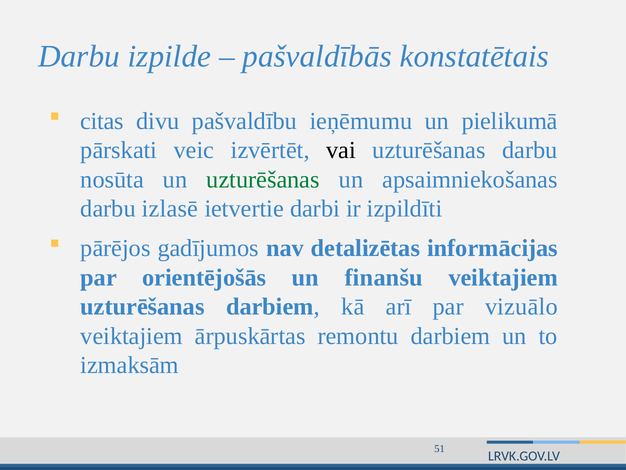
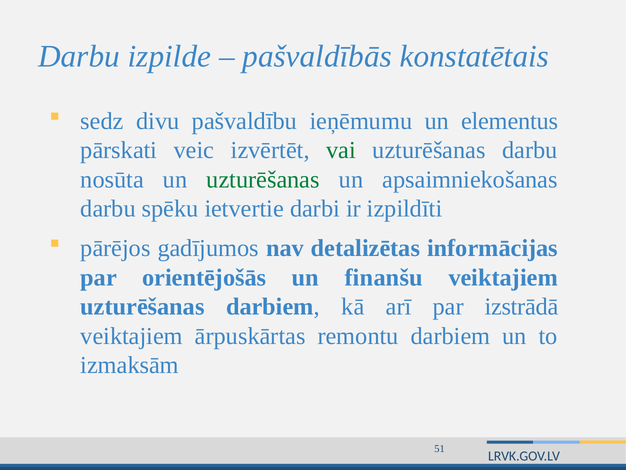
citas: citas -> sedz (102, 121)
pielikumā: pielikumā -> elementus (510, 121)
vai colour: black -> green (341, 150)
izlasē: izlasē -> spēku (170, 209)
vizuālo: vizuālo -> izstrādā (522, 306)
